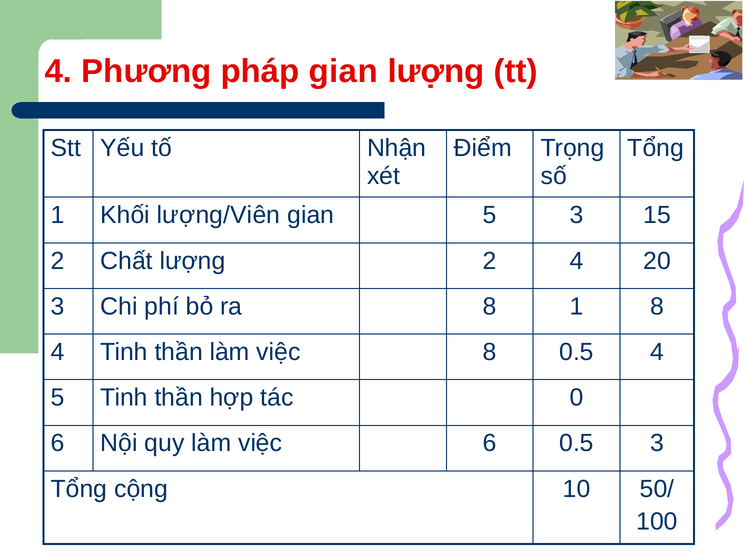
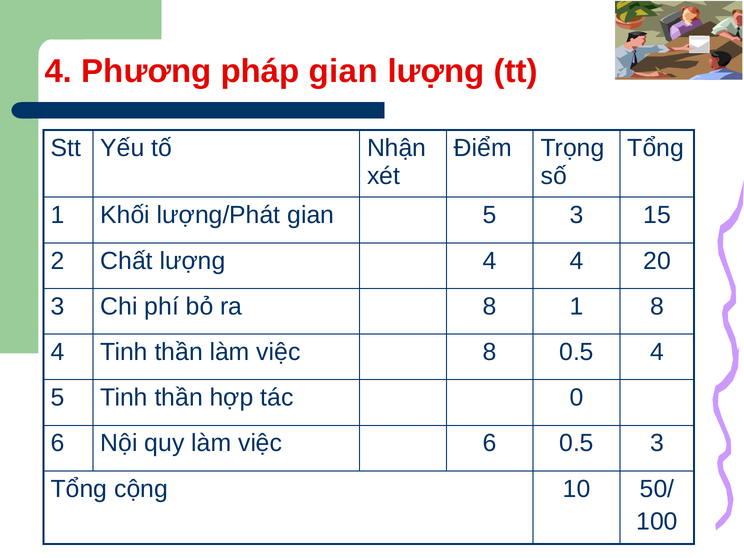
lượng/Viên: lượng/Viên -> lượng/Phát (219, 215)
lượng 2: 2 -> 4 (490, 261)
